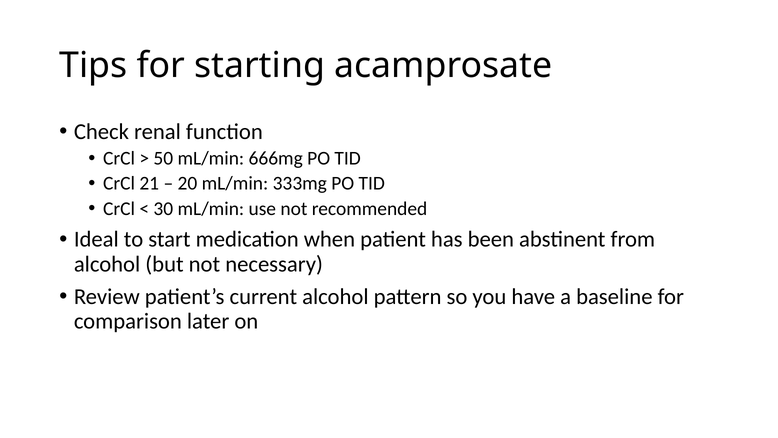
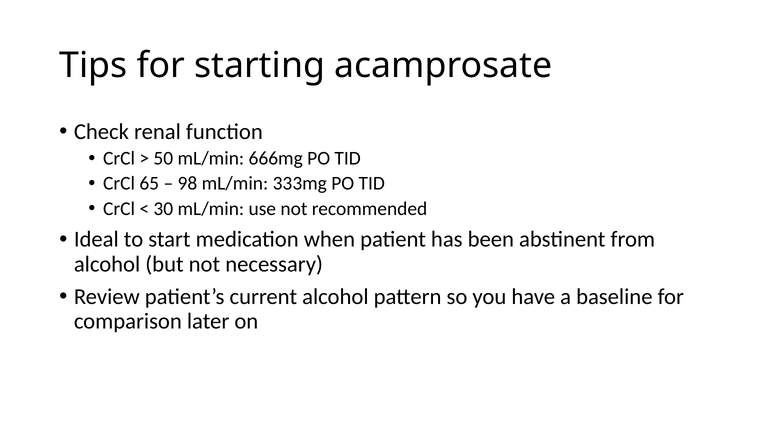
21: 21 -> 65 (149, 183)
20: 20 -> 98 (187, 183)
